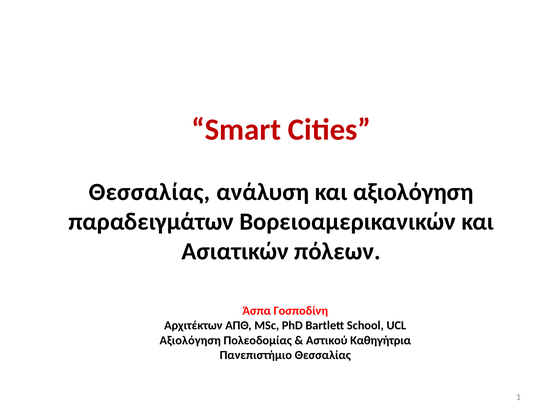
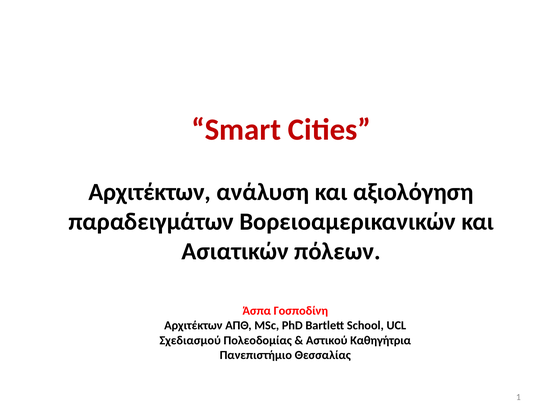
Θεσσαλίας: Θεσσαλίας -> Αρχιτέκτων (150, 192)
Αξιολόγηση: Αξιολόγηση -> Σχεδιασμού (190, 340)
